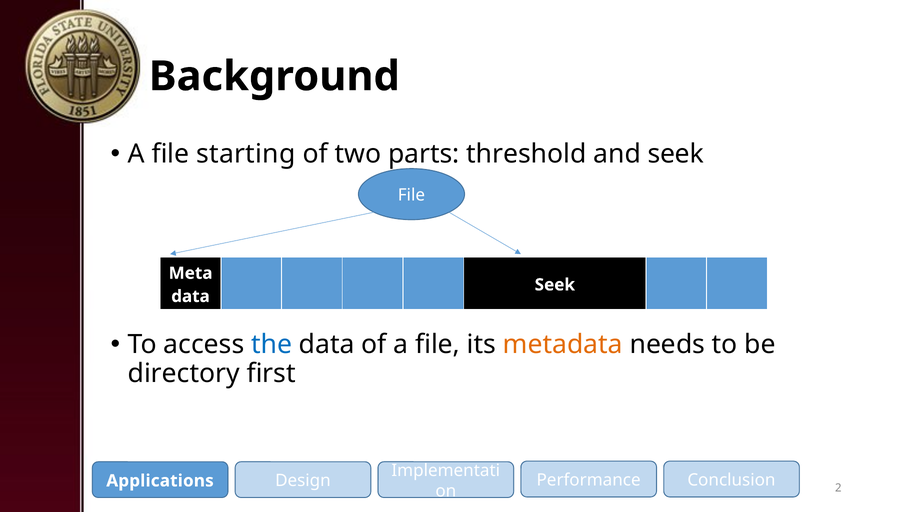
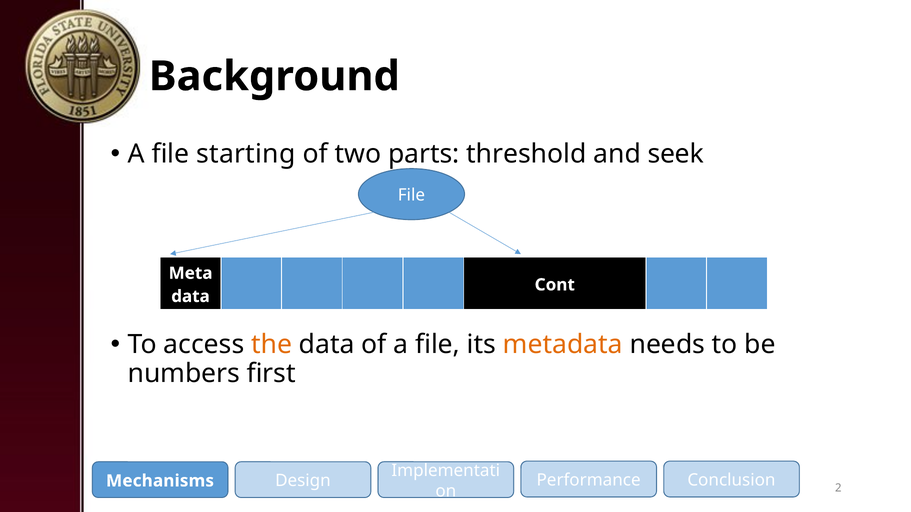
Seek: Seek -> Cont (555, 285)
the colour: blue -> orange (272, 345)
directory: directory -> numbers (184, 374)
Applications: Applications -> Mechanisms (160, 481)
